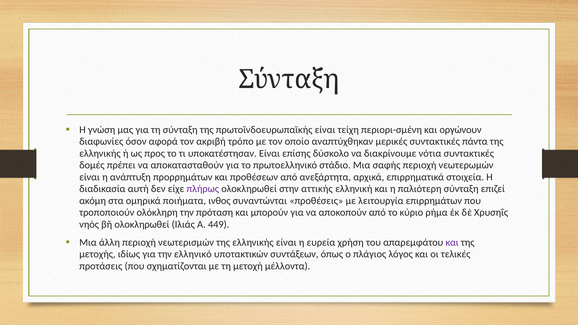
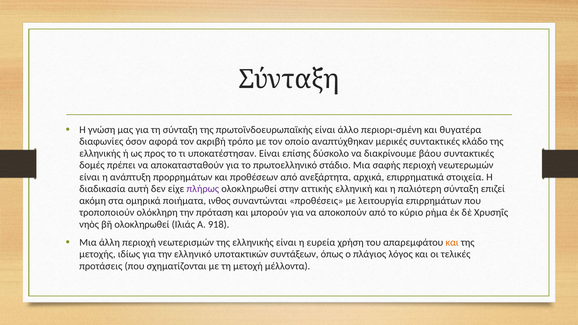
τείχη: τείχη -> άλλο (348, 130)
οργώνουν: οργώνουν -> θυγατέρα (460, 130)
πάντα: πάντα -> κλάδο (475, 142)
νότια: νότια -> βάου (430, 153)
449: 449 -> 918 (219, 224)
και colour: purple -> orange (452, 243)
